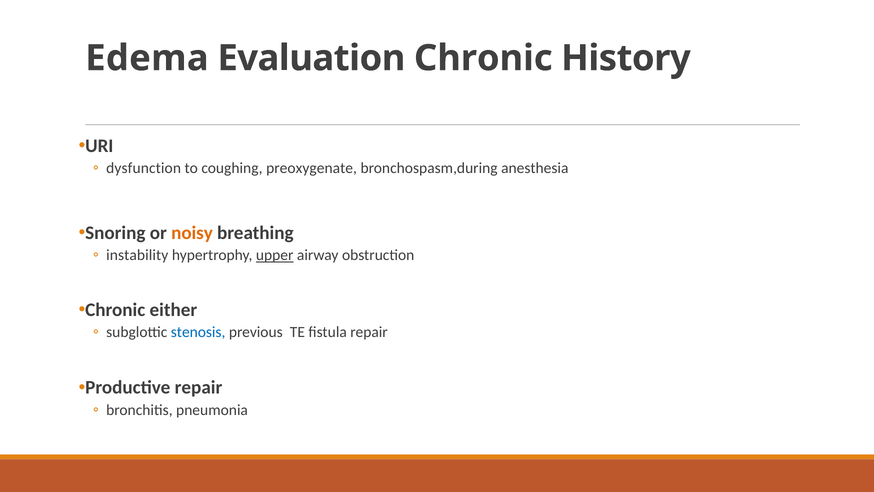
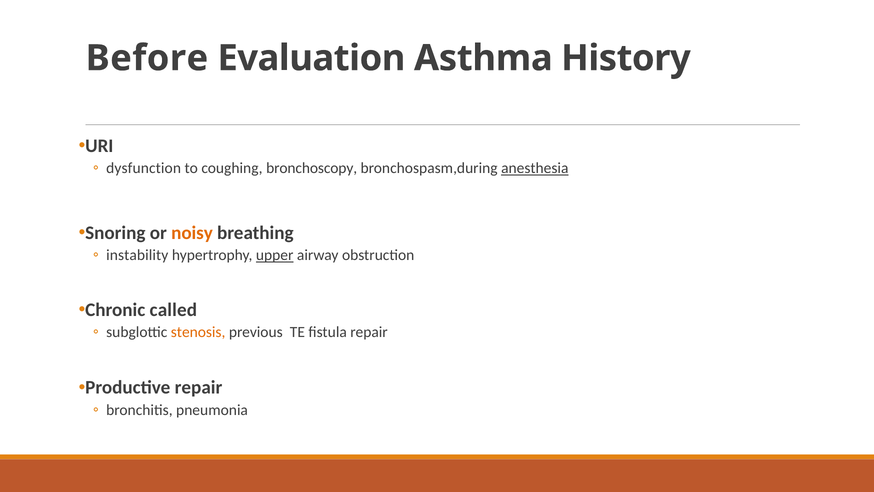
Edema: Edema -> Before (147, 58)
Evaluation Chronic: Chronic -> Asthma (483, 58)
preoxygenate: preoxygenate -> bronchoscopy (312, 168)
anesthesia underline: none -> present (535, 168)
either: either -> called (173, 310)
stenosis colour: blue -> orange (198, 332)
